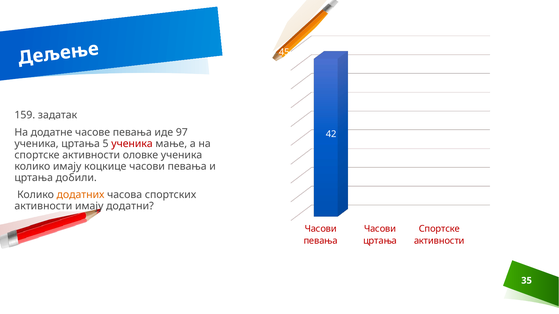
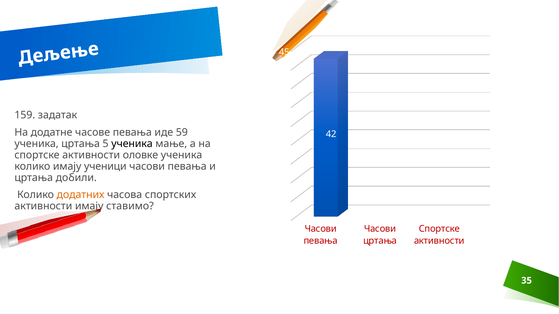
97: 97 -> 59 (182, 133)
ученика colour: red -> black (132, 144)
коцкице: коцкице -> ученици (105, 166)
додатни: додатни -> ставимо (130, 206)
